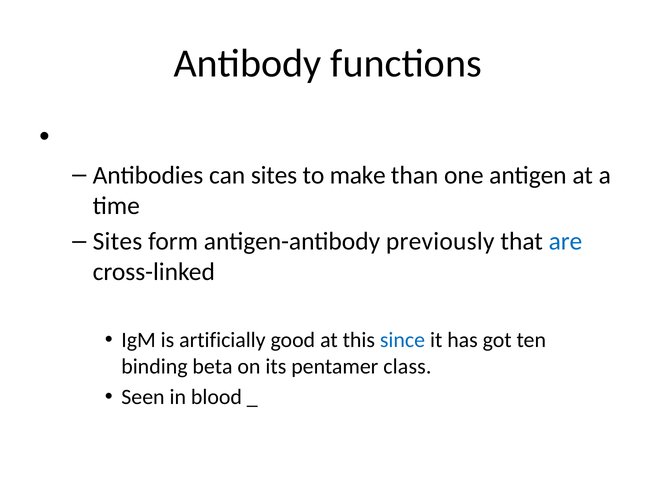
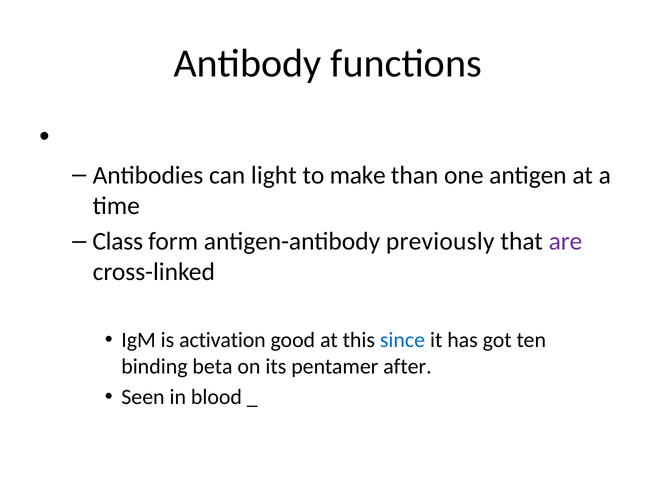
can sites: sites -> light (274, 175)
Sites: Sites -> Class (118, 241)
are colour: blue -> purple (565, 241)
artificially: artificially -> activation (222, 340)
class: class -> after (407, 366)
